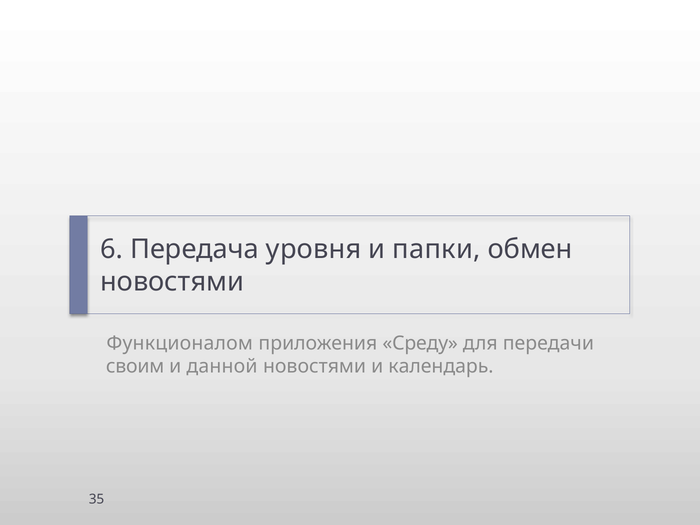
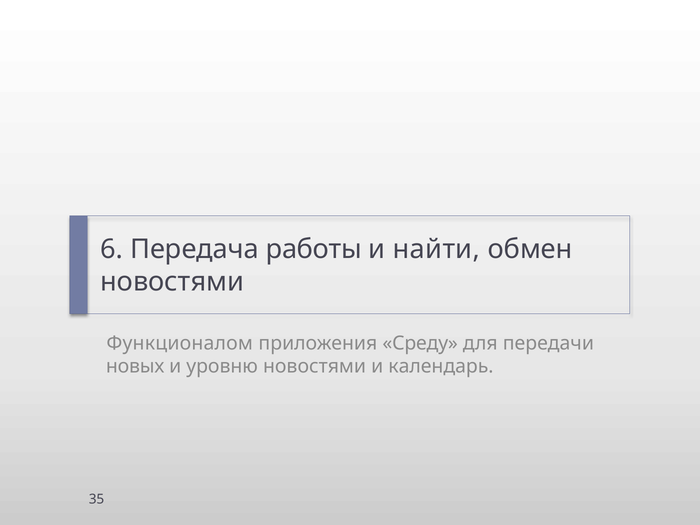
уровня: уровня -> работы (314, 249)
папки: папки -> найти (436, 249)
своим: своим -> новых (135, 367)
данной: данной -> уровню (222, 367)
